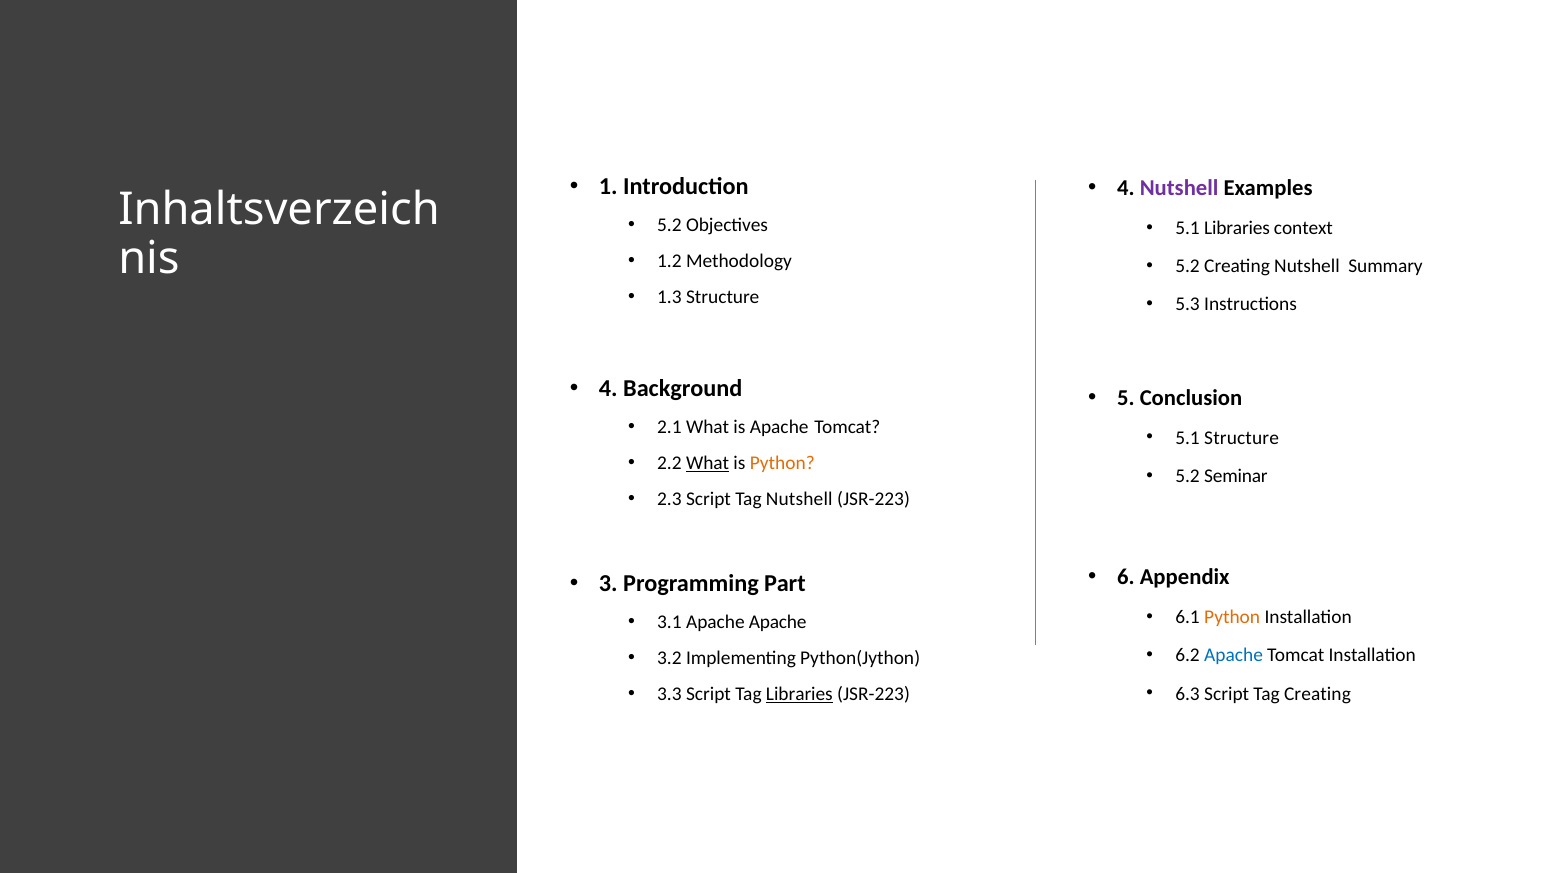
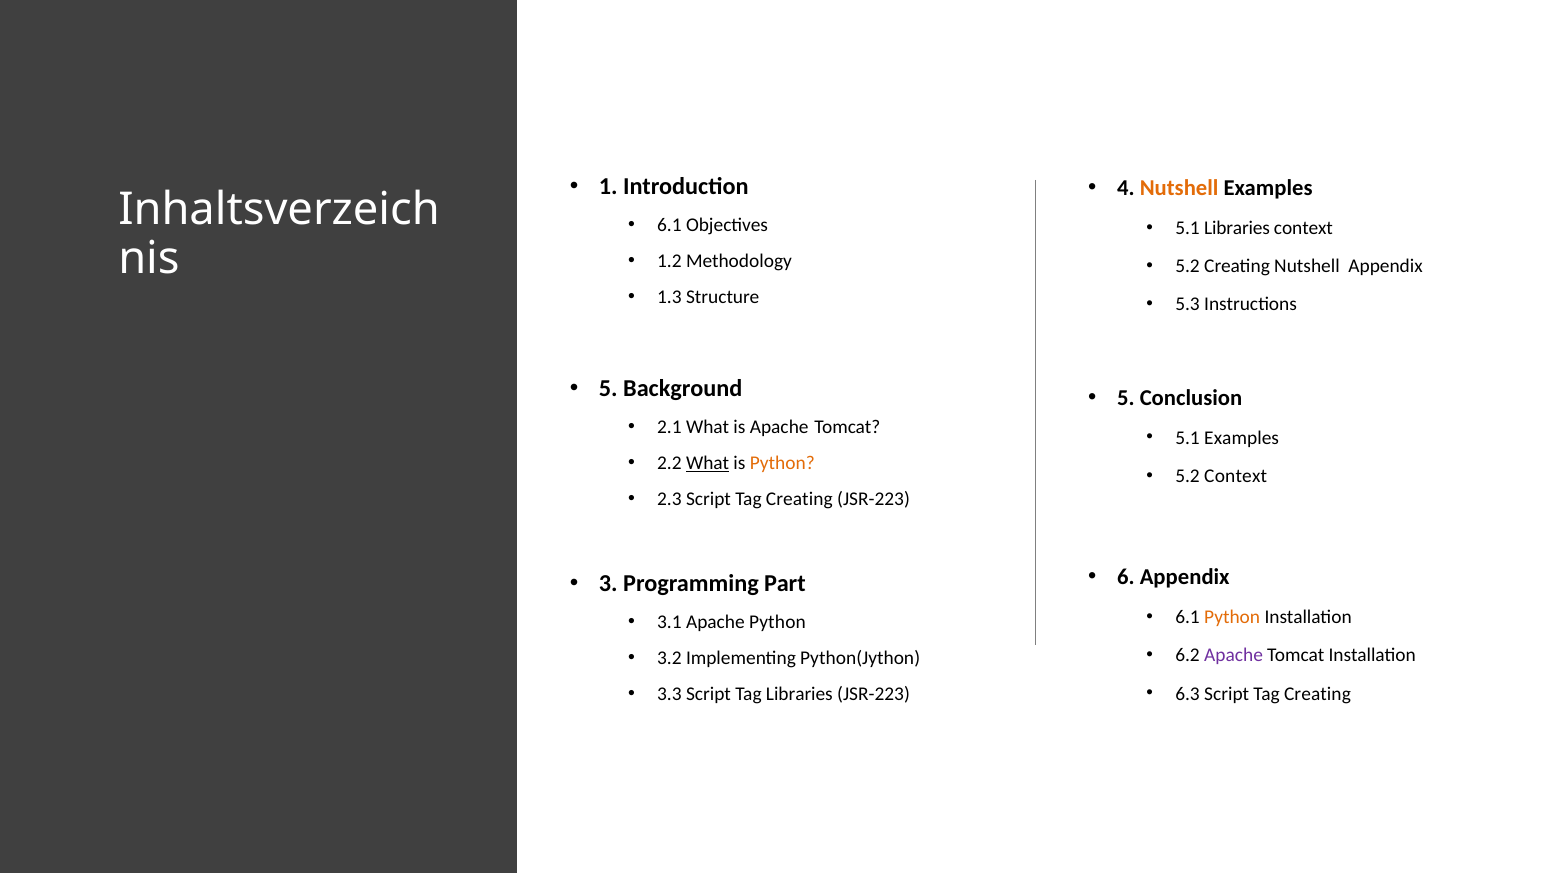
Nutshell colour: purple -> orange (1179, 188)
5.2: 5.2 -> 6.1 (669, 225)
Nutshell Summary: Summary -> Appendix (1386, 266)
4: 4 -> 5 (608, 389)
5.1 Structure: Structure -> Examples (1242, 438)
5.2 Seminar: Seminar -> Context (1236, 476)
2.3 Script Tag Nutshell: Nutshell -> Creating (799, 499)
Apache Apache: Apache -> Python (777, 623)
Apache colour: blue -> purple (1234, 656)
Libraries underline: present -> none (799, 695)
